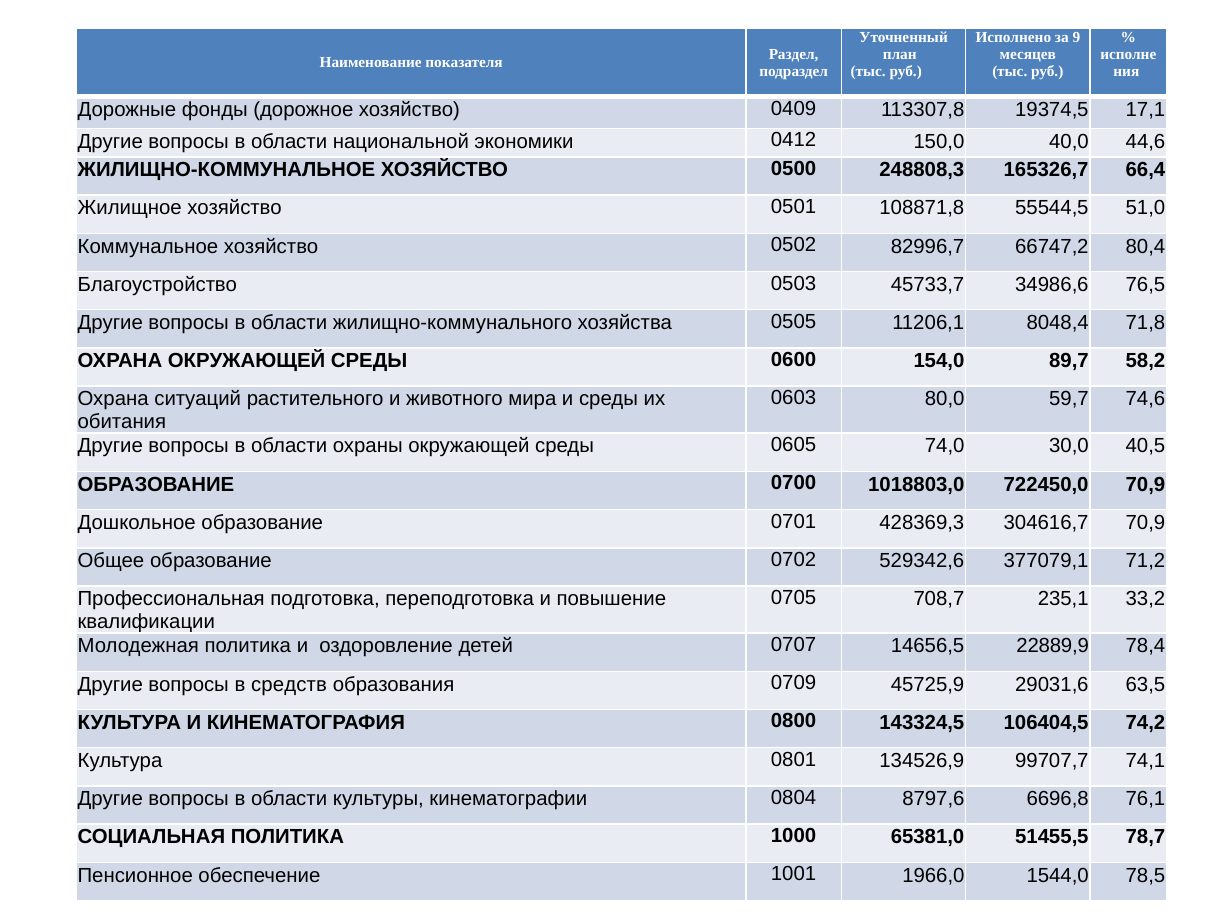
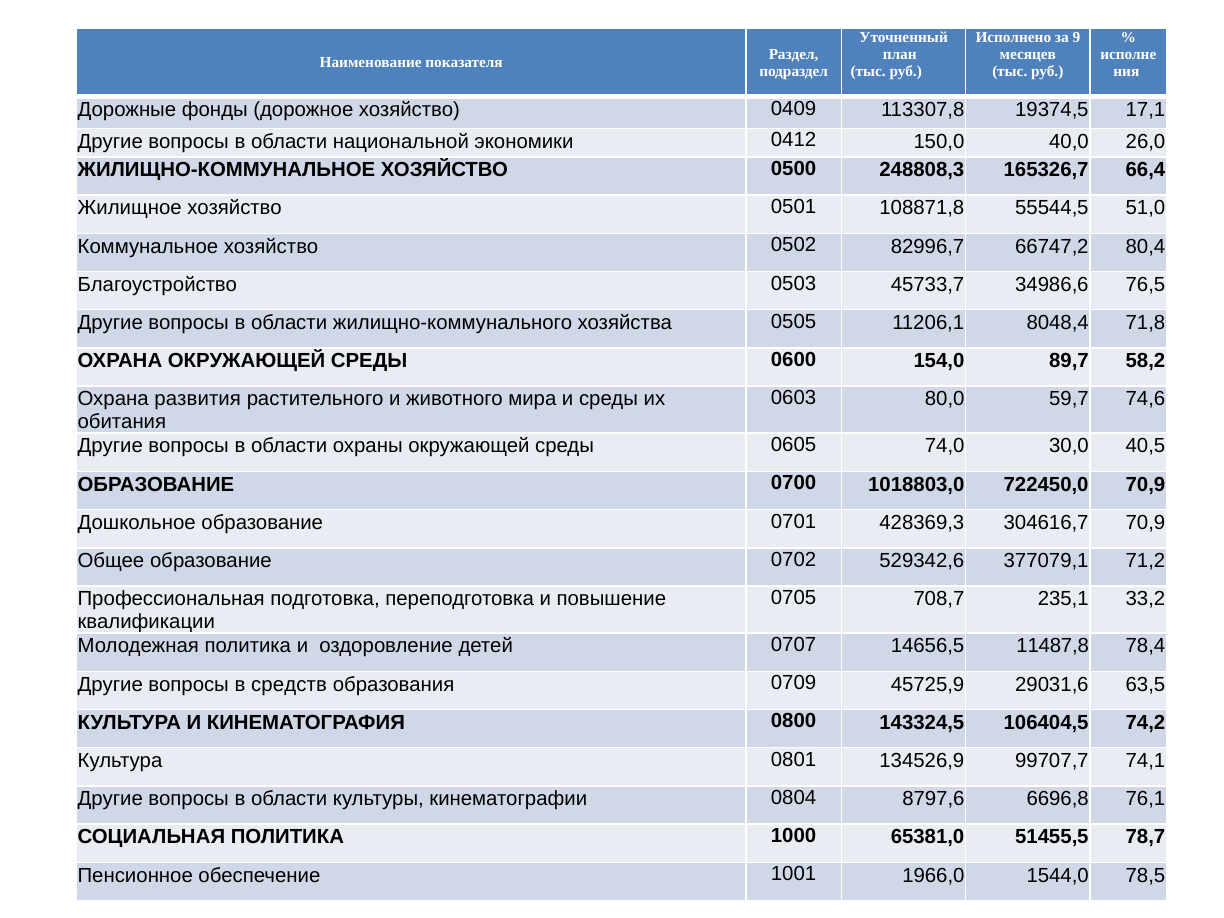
44,6: 44,6 -> 26,0 (1146, 141)
ситуаций: ситуаций -> развития (198, 399)
22889,9: 22889,9 -> 11487,8 (1053, 646)
